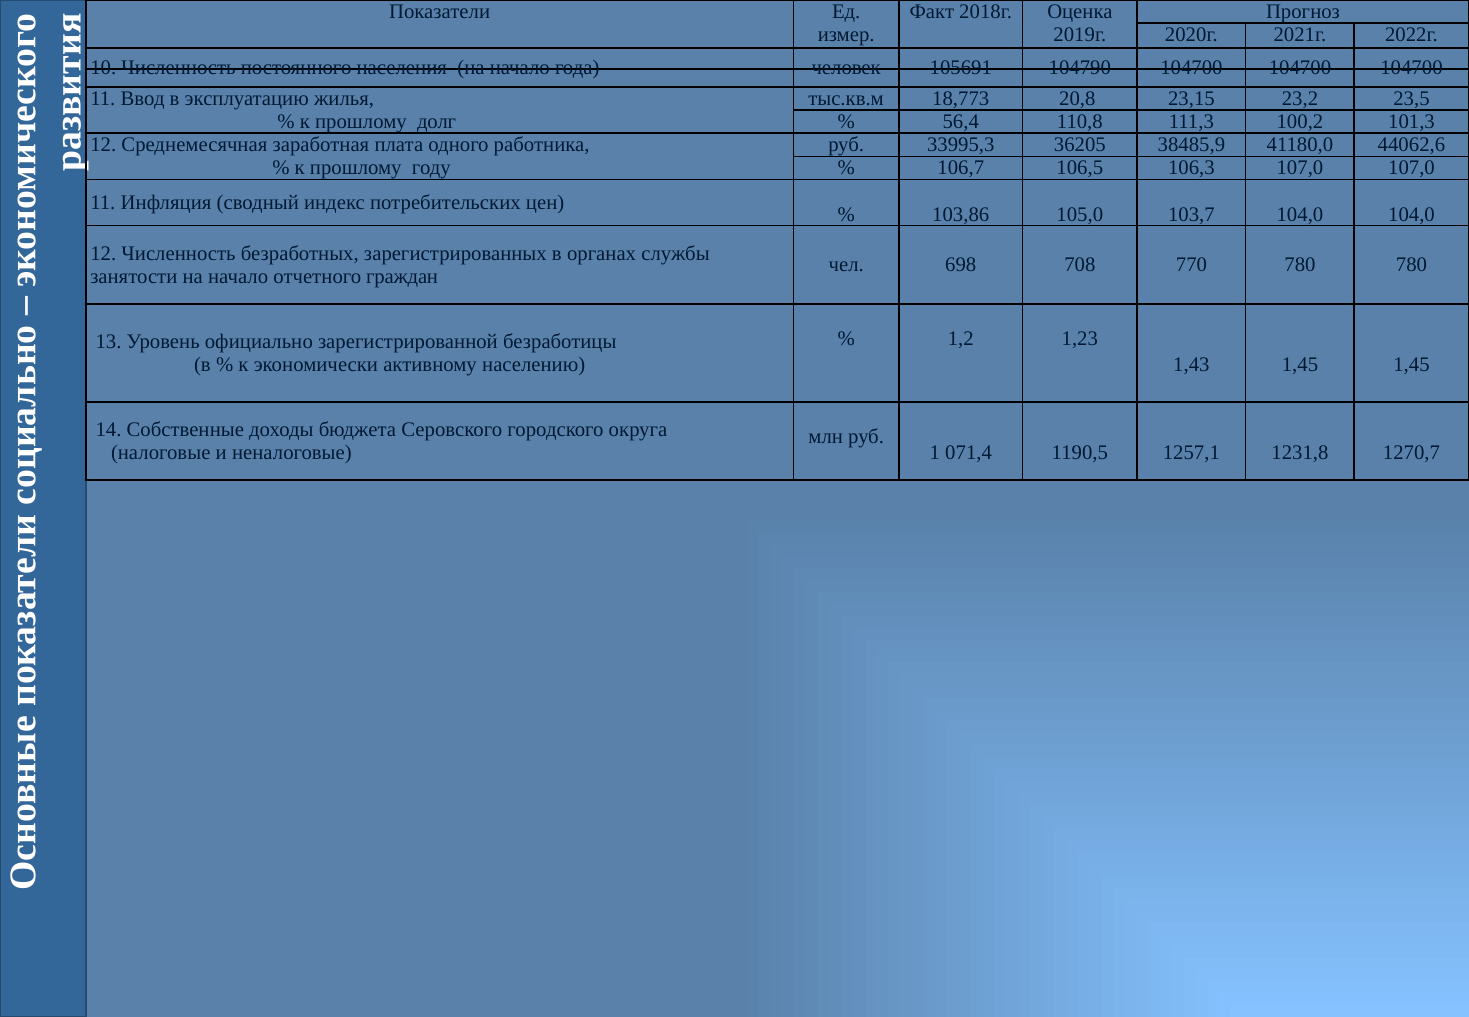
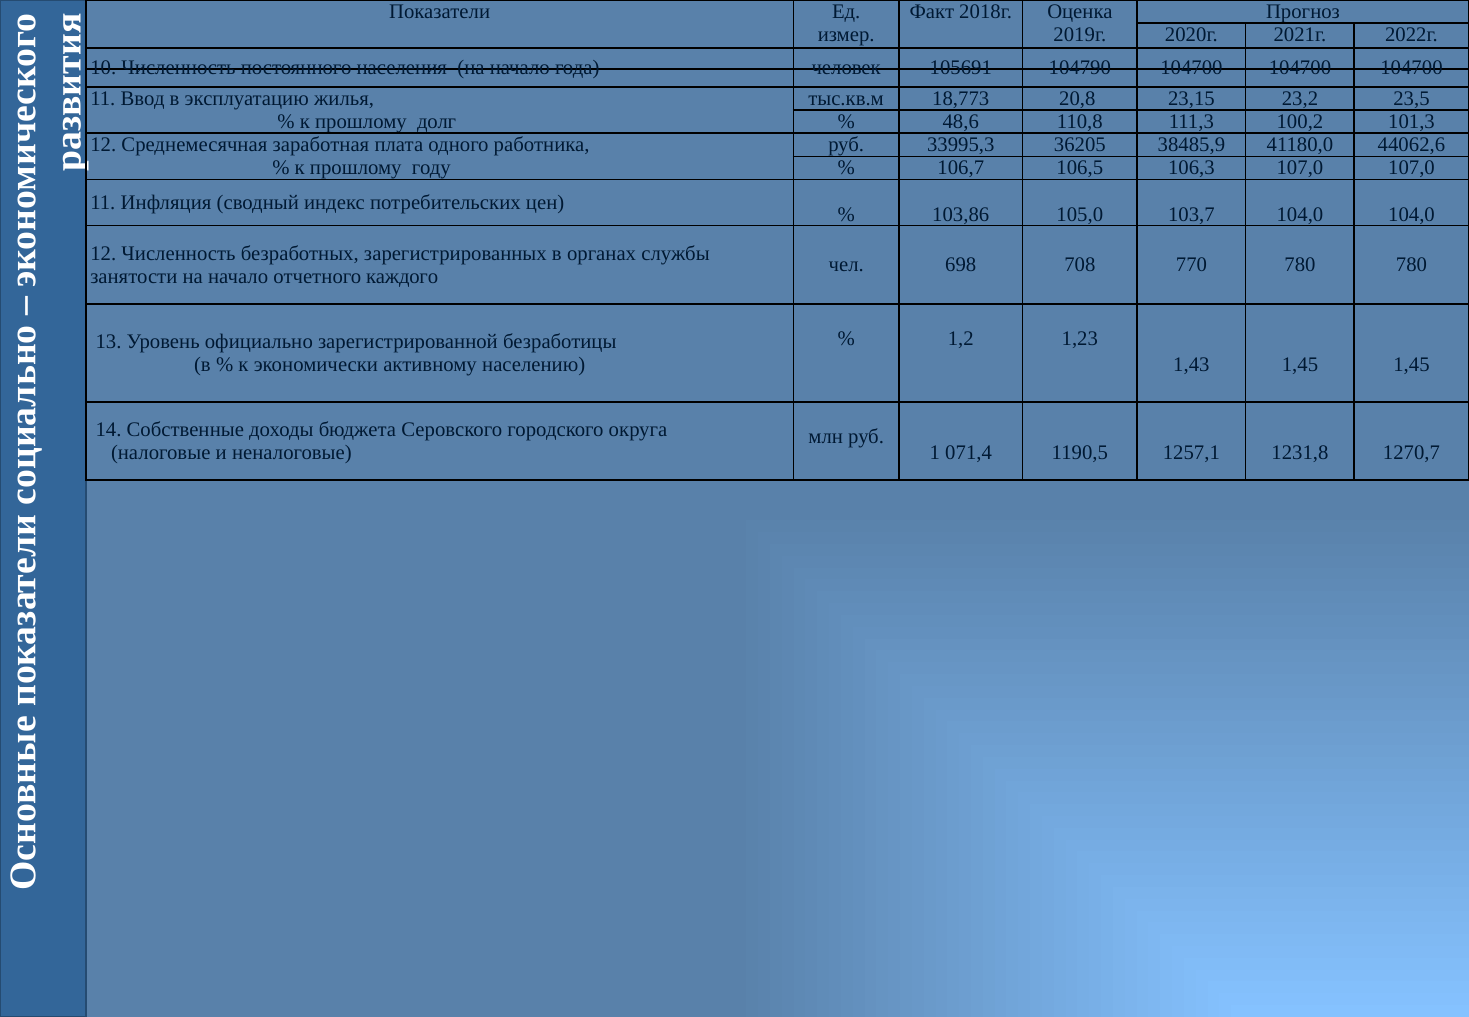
56,4: 56,4 -> 48,6 (961, 122)
граждан: граждан -> каждого (402, 276)
